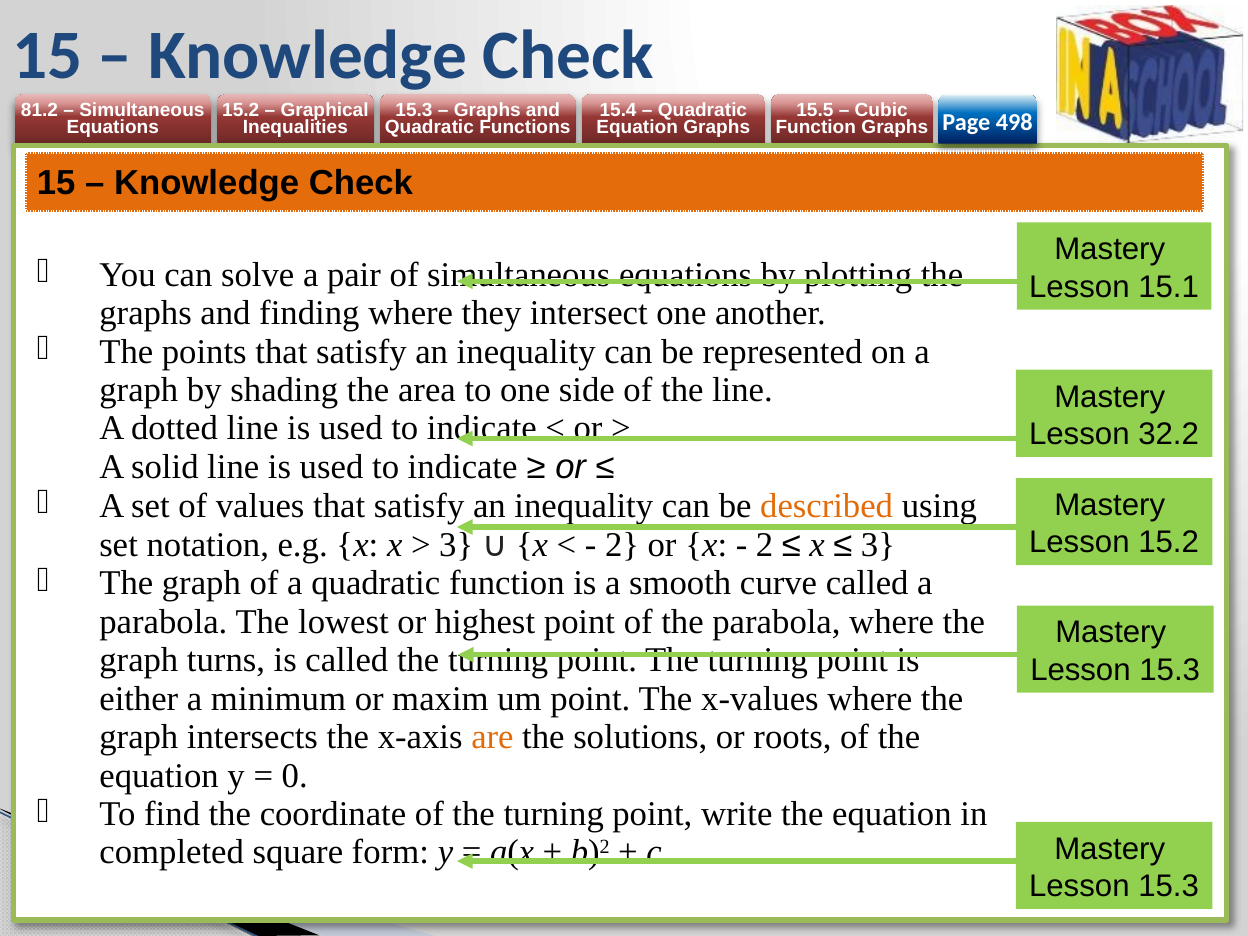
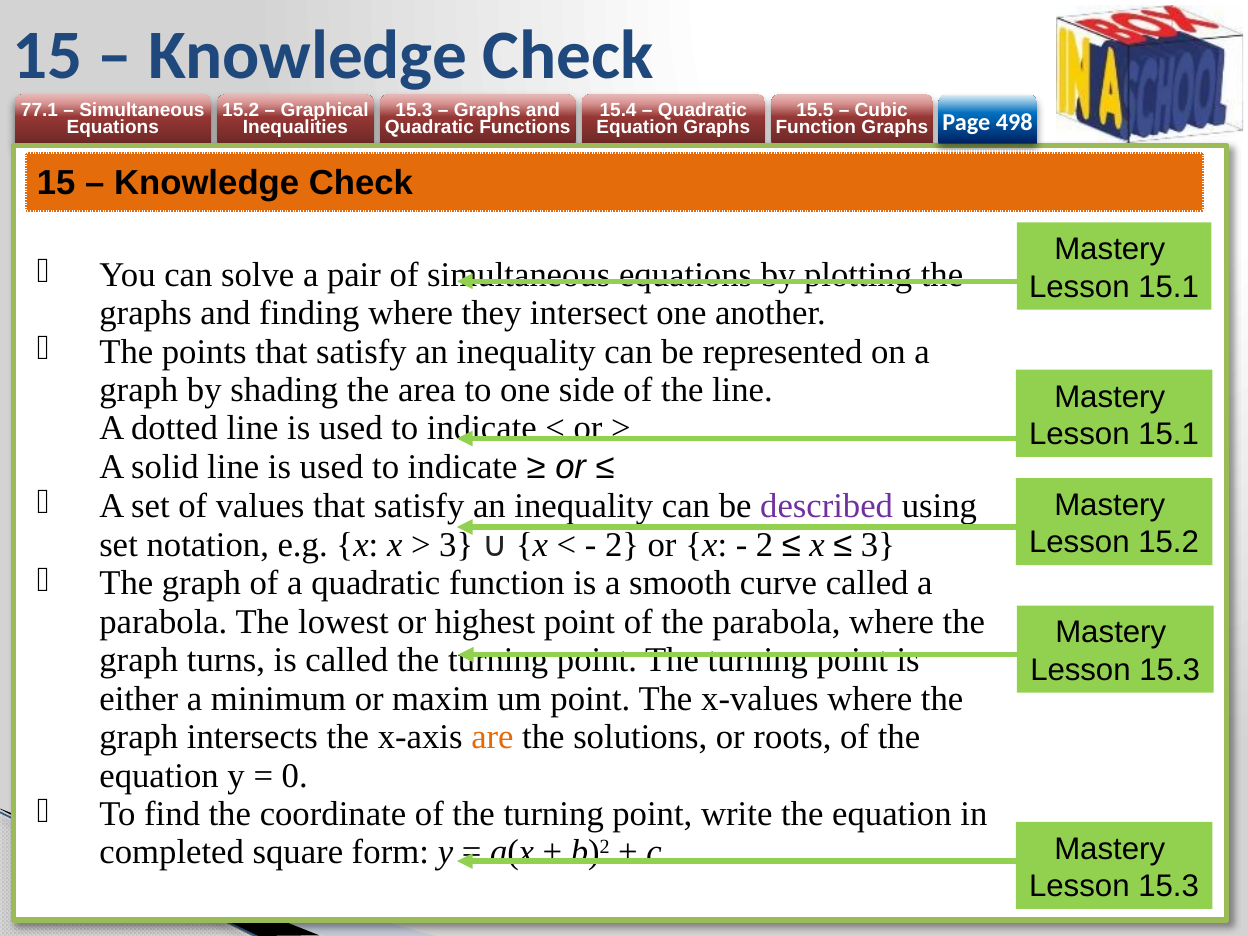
81.2: 81.2 -> 77.1 (39, 110)
32.2: 32.2 -> 15.1 (1169, 434)
described colour: orange -> purple (827, 506)
